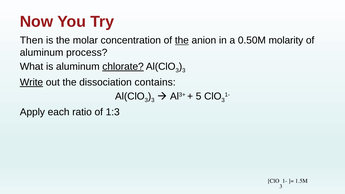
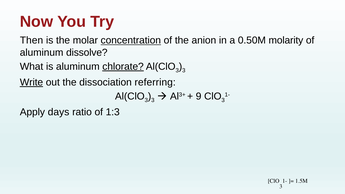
concentration underline: none -> present (131, 40)
the underline: present -> none (182, 40)
process: process -> dissolve (87, 52)
contains: contains -> referring (155, 82)
5: 5 -> 9 (199, 96)
each: each -> days (59, 112)
